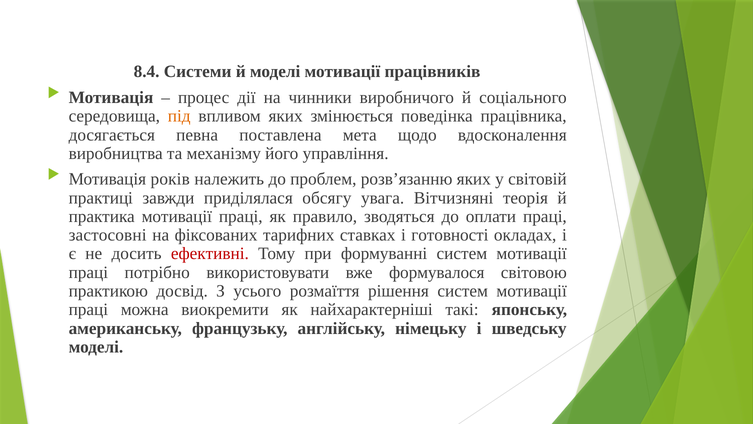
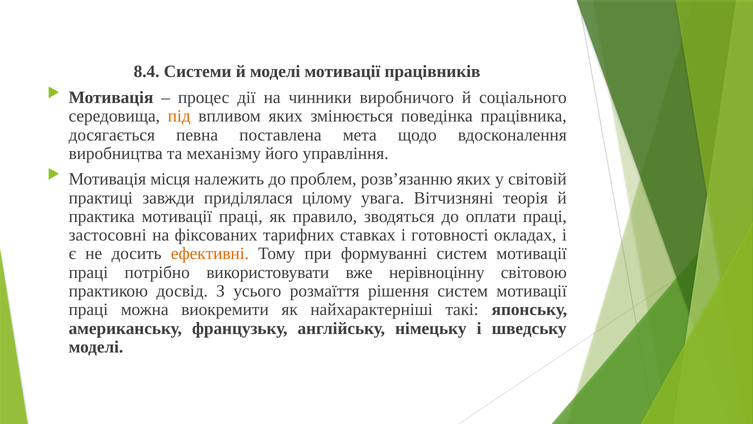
років: років -> місця (170, 179)
обсягу: обсягу -> цілому (327, 198)
ефективні colour: red -> orange (210, 254)
формувалося: формувалося -> нерівноцінну (437, 272)
